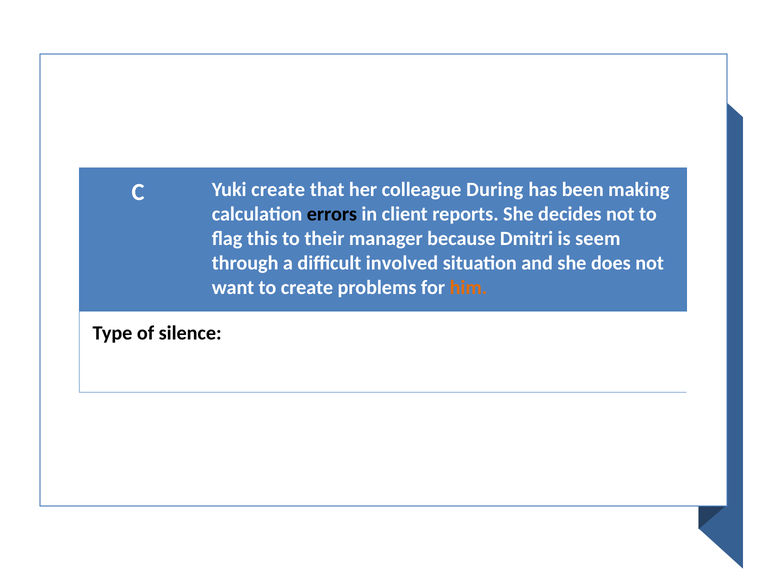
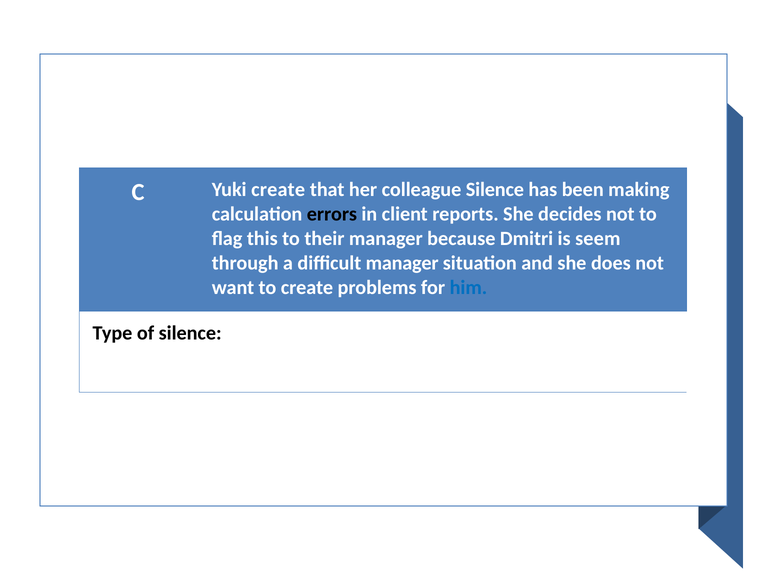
colleague During: During -> Silence (495, 189)
difficult involved: involved -> manager (402, 263)
him colour: orange -> blue (468, 287)
